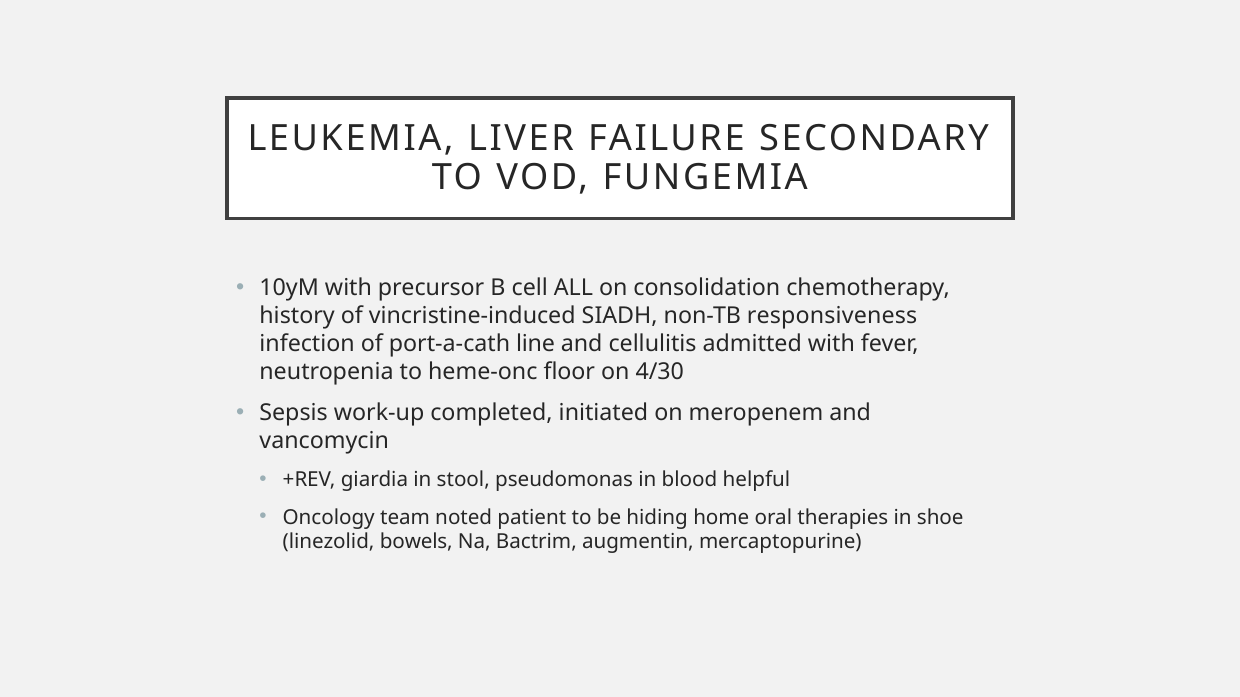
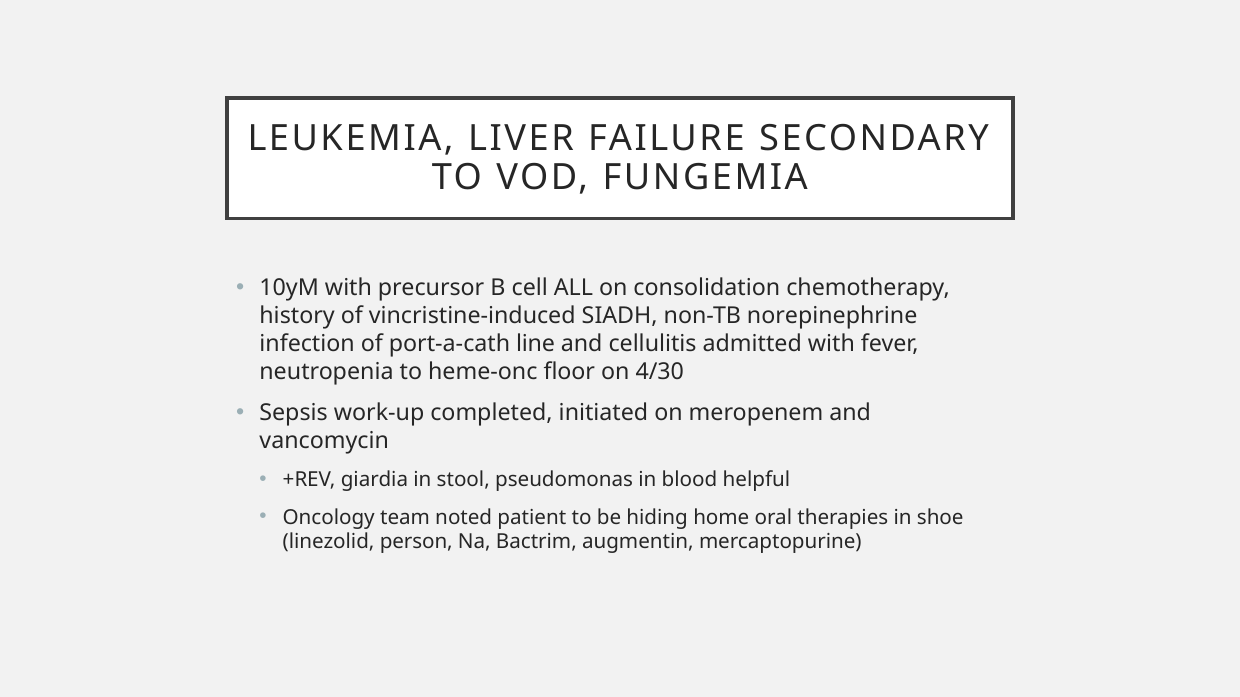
responsiveness: responsiveness -> norepinephrine (832, 316)
bowels: bowels -> person (416, 542)
